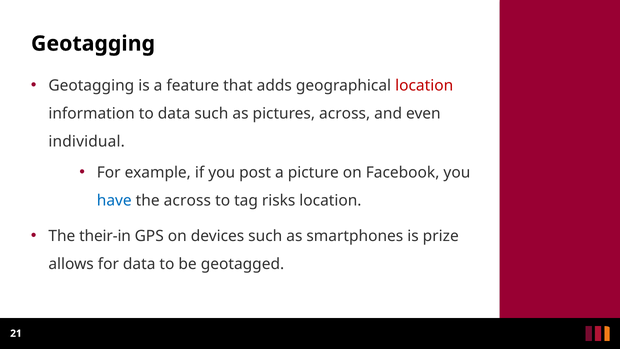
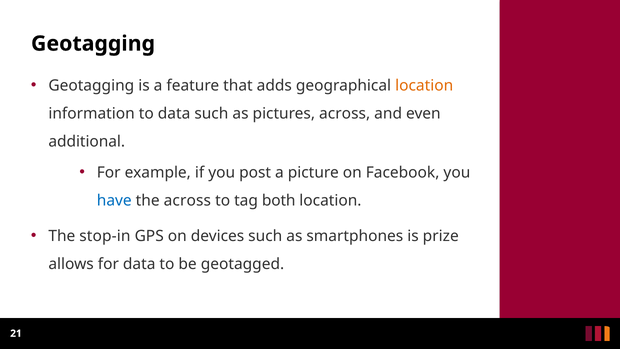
location colour: red -> orange (424, 86)
individual: individual -> additional (87, 141)
risks: risks -> both (279, 200)
their-in: their-in -> stop-in (105, 236)
